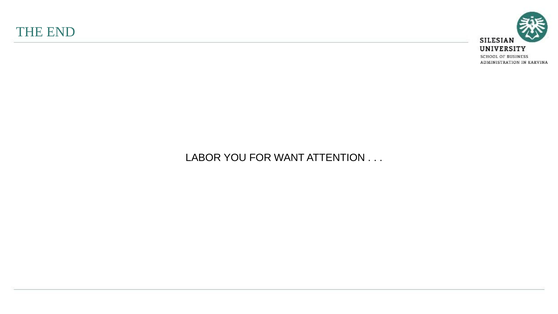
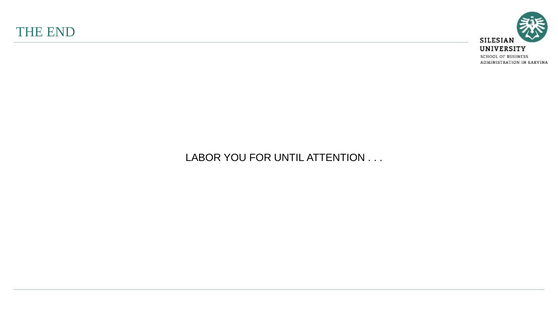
WANT: WANT -> UNTIL (289, 158)
